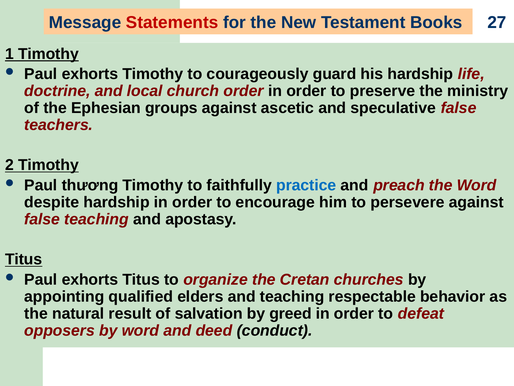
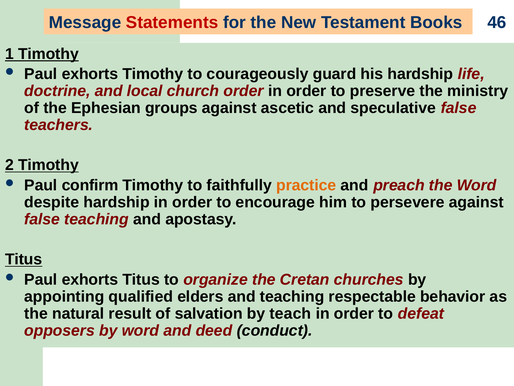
27: 27 -> 46 (497, 23)
thương: thương -> confirm (90, 185)
practice colour: blue -> orange (306, 185)
greed: greed -> teach (290, 313)
